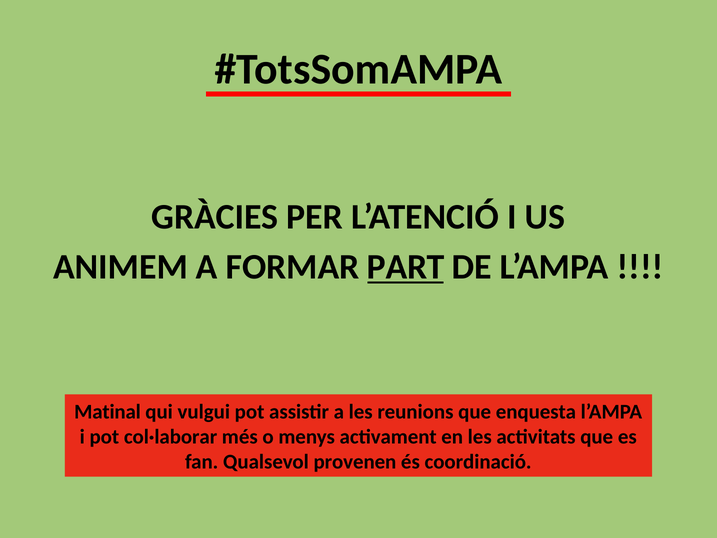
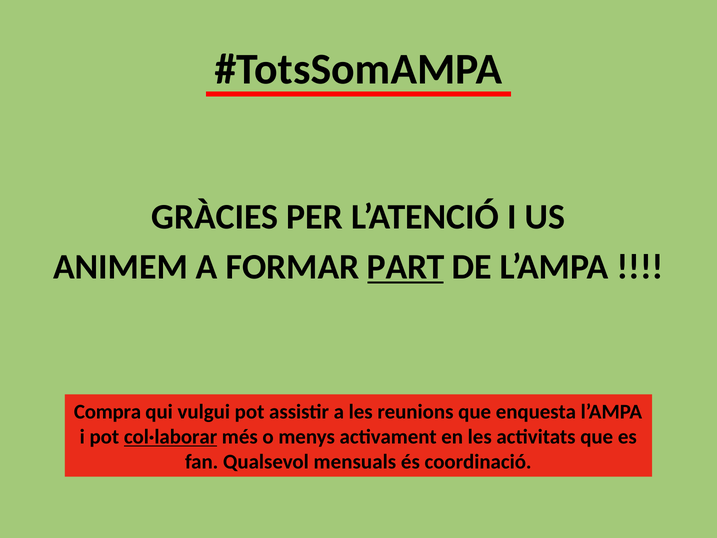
Matinal: Matinal -> Compra (108, 412)
col·laborar underline: none -> present (171, 437)
provenen: provenen -> mensuals (355, 462)
